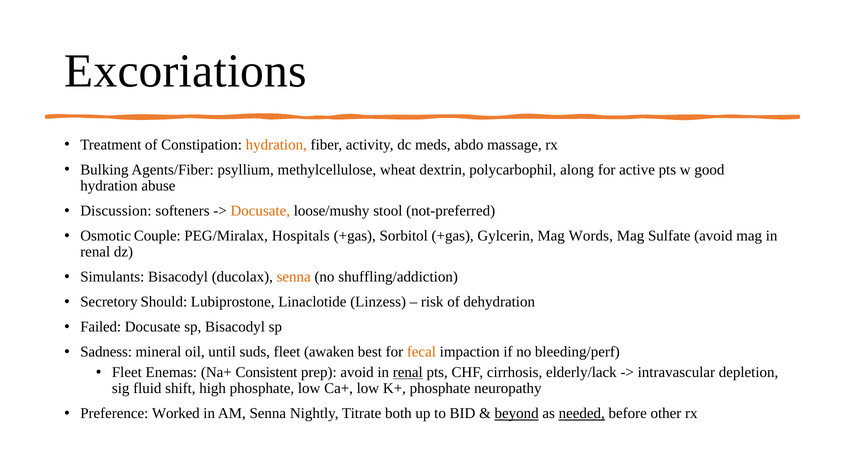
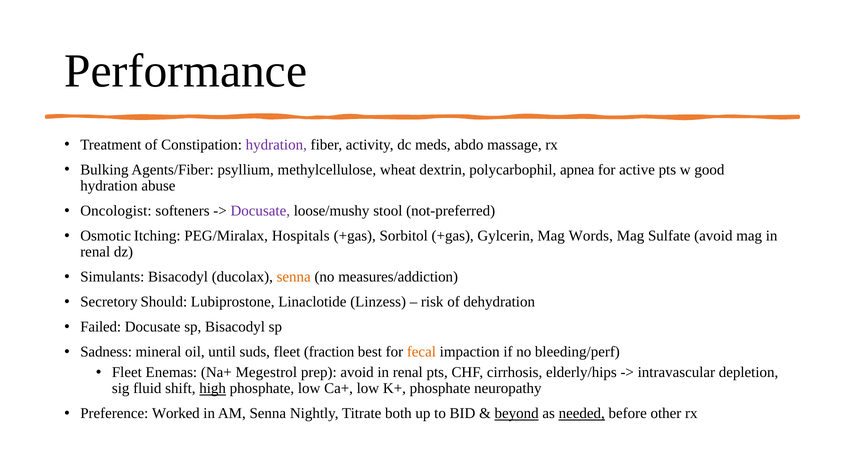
Excoriations: Excoriations -> Performance (186, 71)
hydration colour: orange -> purple (276, 145)
along: along -> apnea (577, 170)
Discussion: Discussion -> Oncologist (116, 211)
Docusate colour: orange -> purple (260, 211)
Couple: Couple -> Itching (157, 236)
shuffling/addiction: shuffling/addiction -> measures/addiction (398, 277)
awaken: awaken -> fraction (329, 352)
Consistent: Consistent -> Megestrol (266, 373)
renal underline: present -> none (408, 373)
elderly/lack: elderly/lack -> elderly/hips (581, 373)
high underline: none -> present (213, 389)
